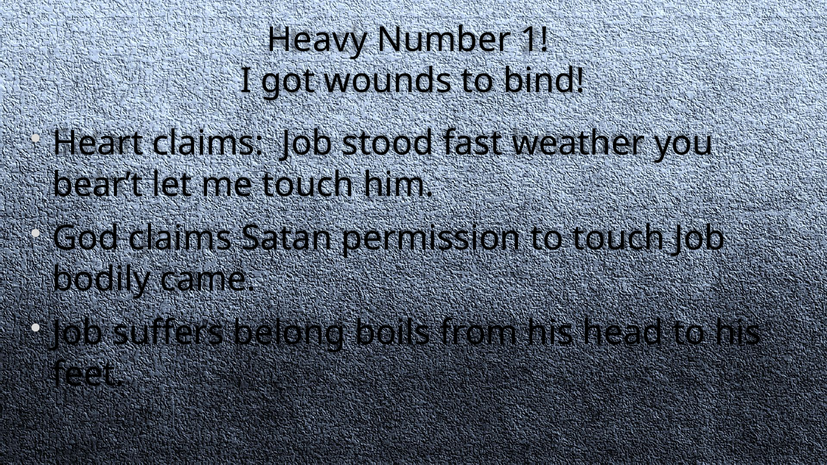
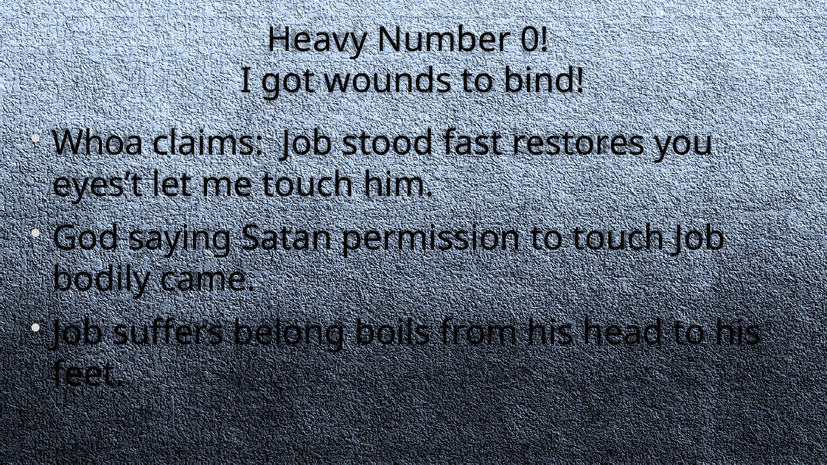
1: 1 -> 0 (535, 40)
Heart: Heart -> Whoa (98, 144)
weather: weather -> restores (578, 144)
bear’t: bear’t -> eyes’t (98, 185)
God claims: claims -> saying (180, 238)
